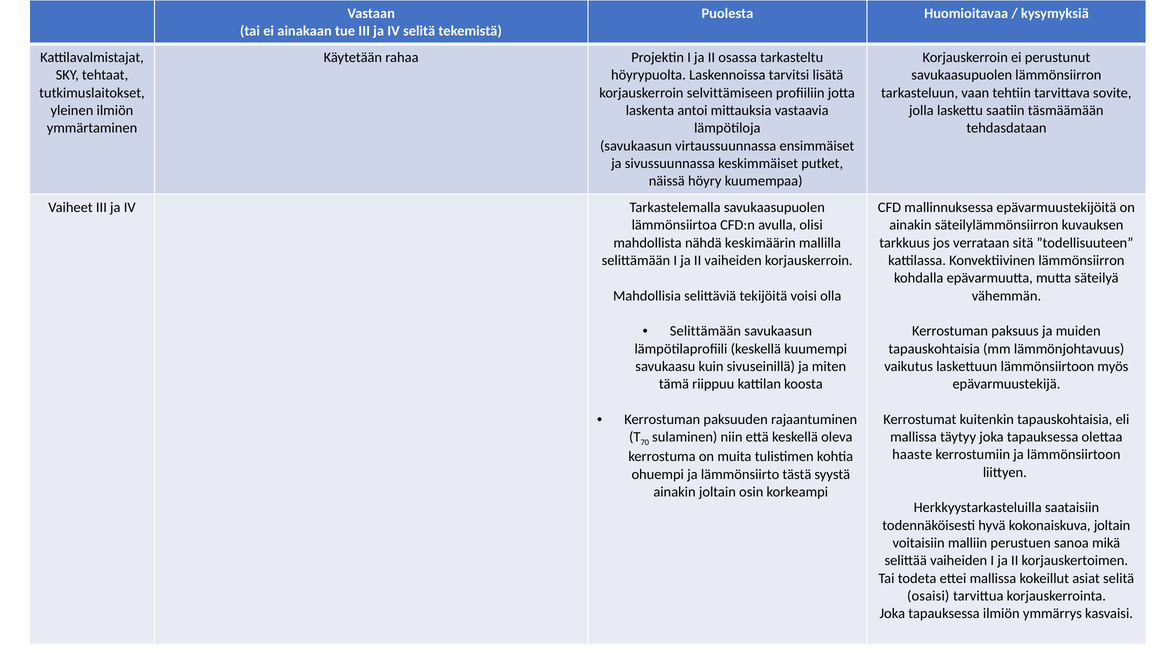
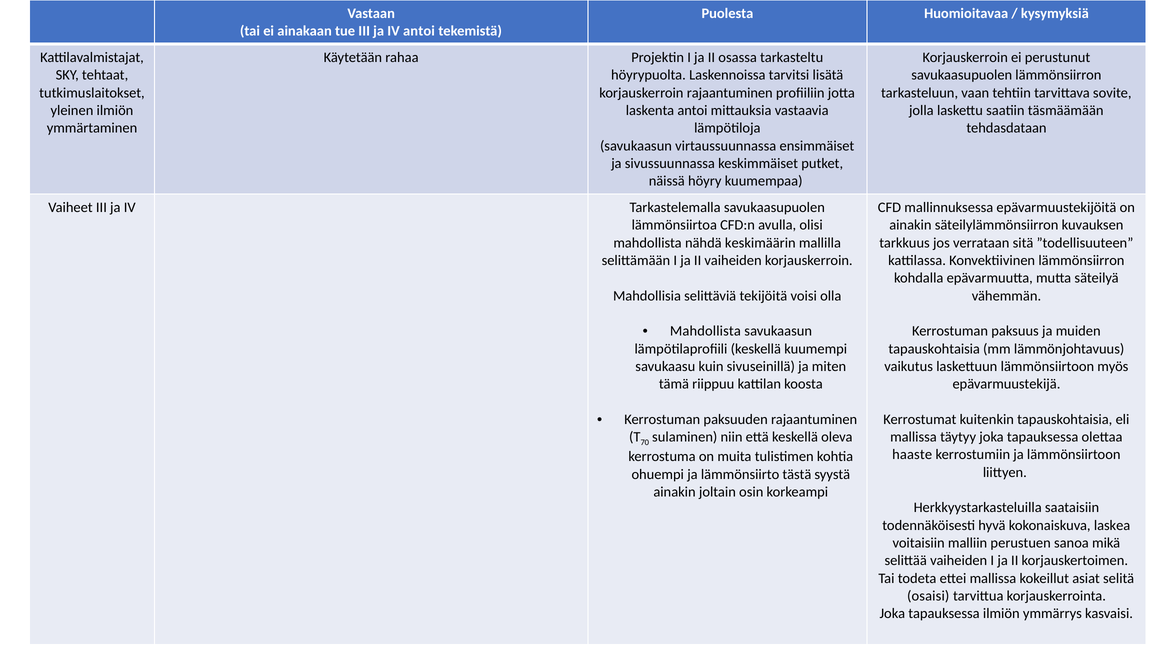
IV selitä: selitä -> antoi (419, 31)
korjauskerroin selvittämiseen: selvittämiseen -> rajaantuminen (730, 93)
Selittämään: Selittämään -> Mahdollista (705, 331)
kokonaiskuva joltain: joltain -> laskea (1112, 526)
